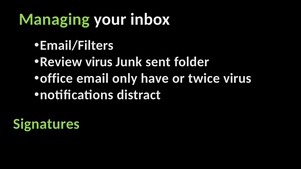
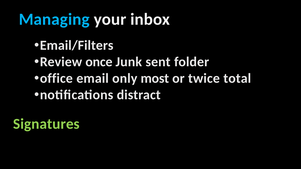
Managing colour: light green -> light blue (54, 19)
Review virus: virus -> once (99, 62)
have: have -> most (155, 78)
twice virus: virus -> total (237, 78)
